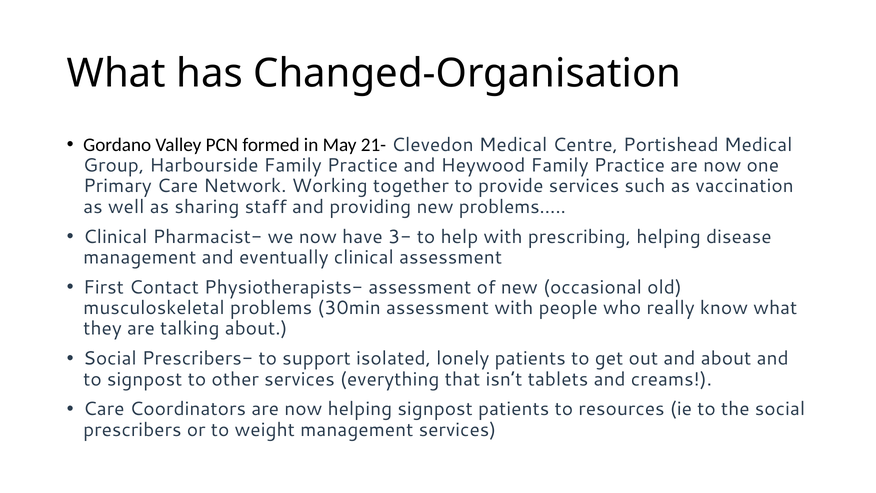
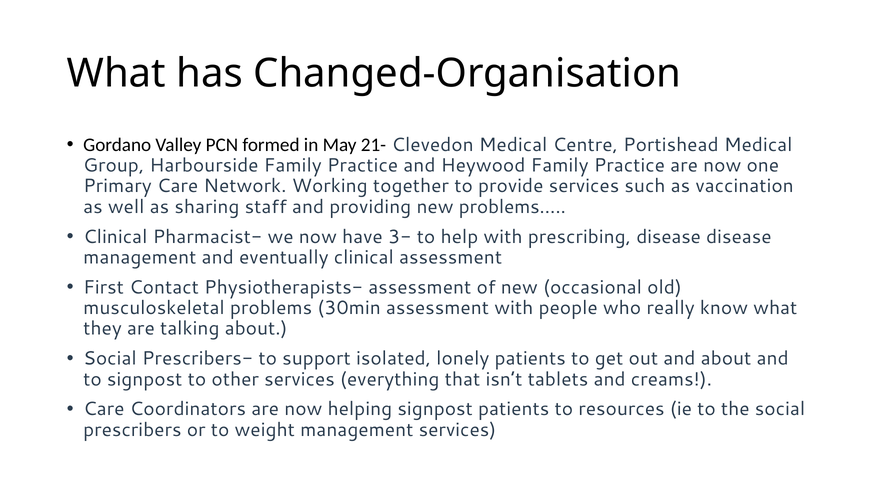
prescribing helping: helping -> disease (669, 237)
